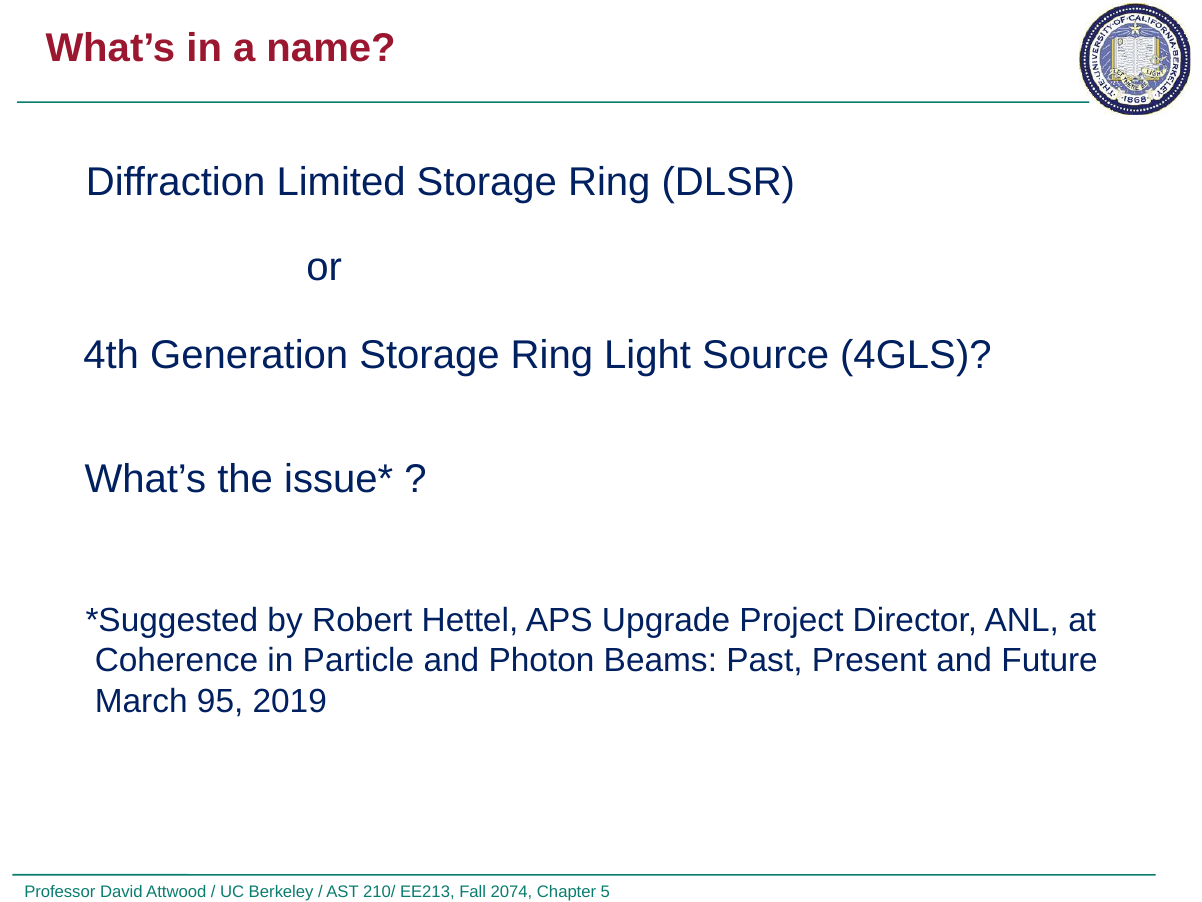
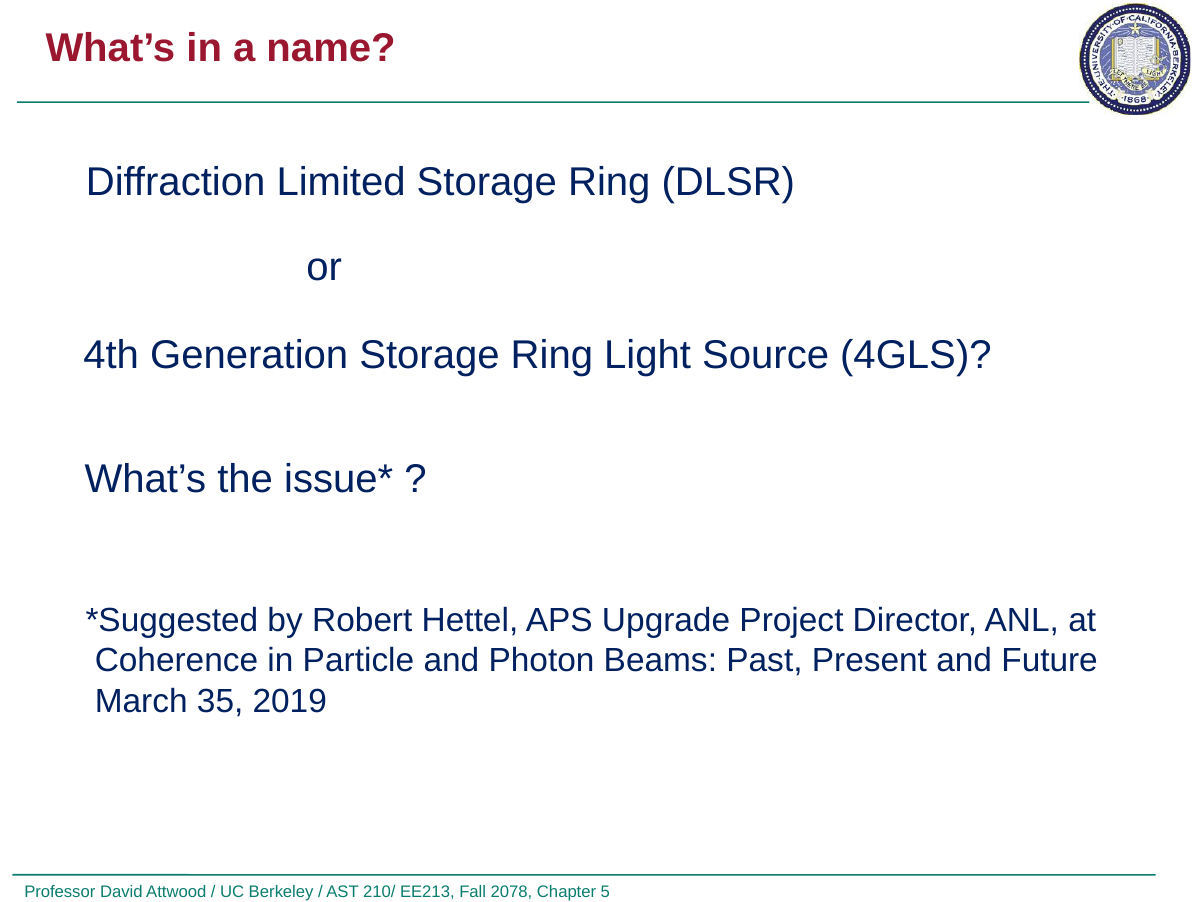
95: 95 -> 35 (220, 701)
2074: 2074 -> 2078 (512, 891)
